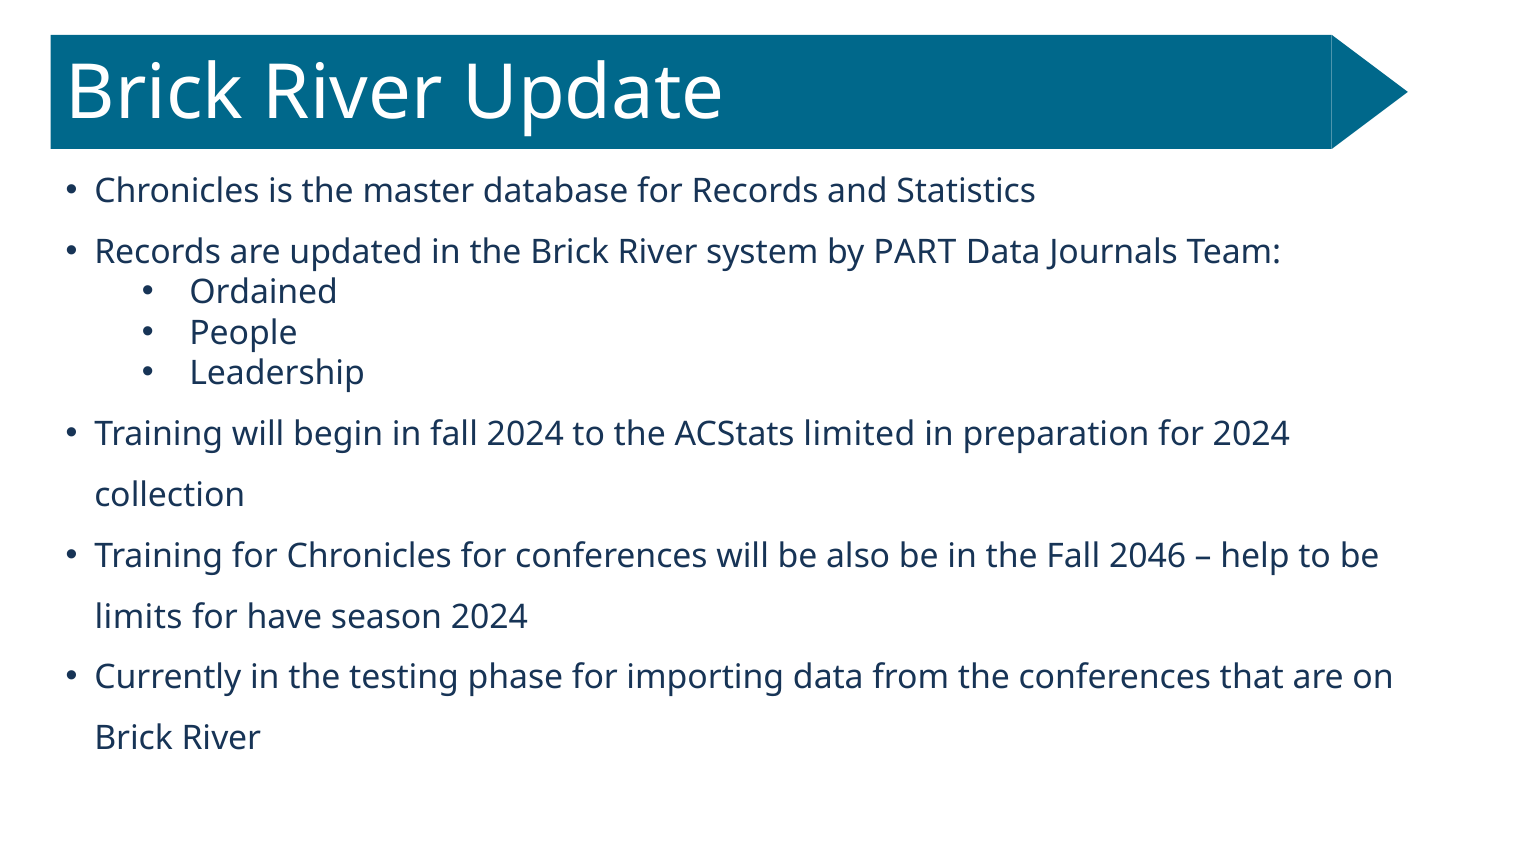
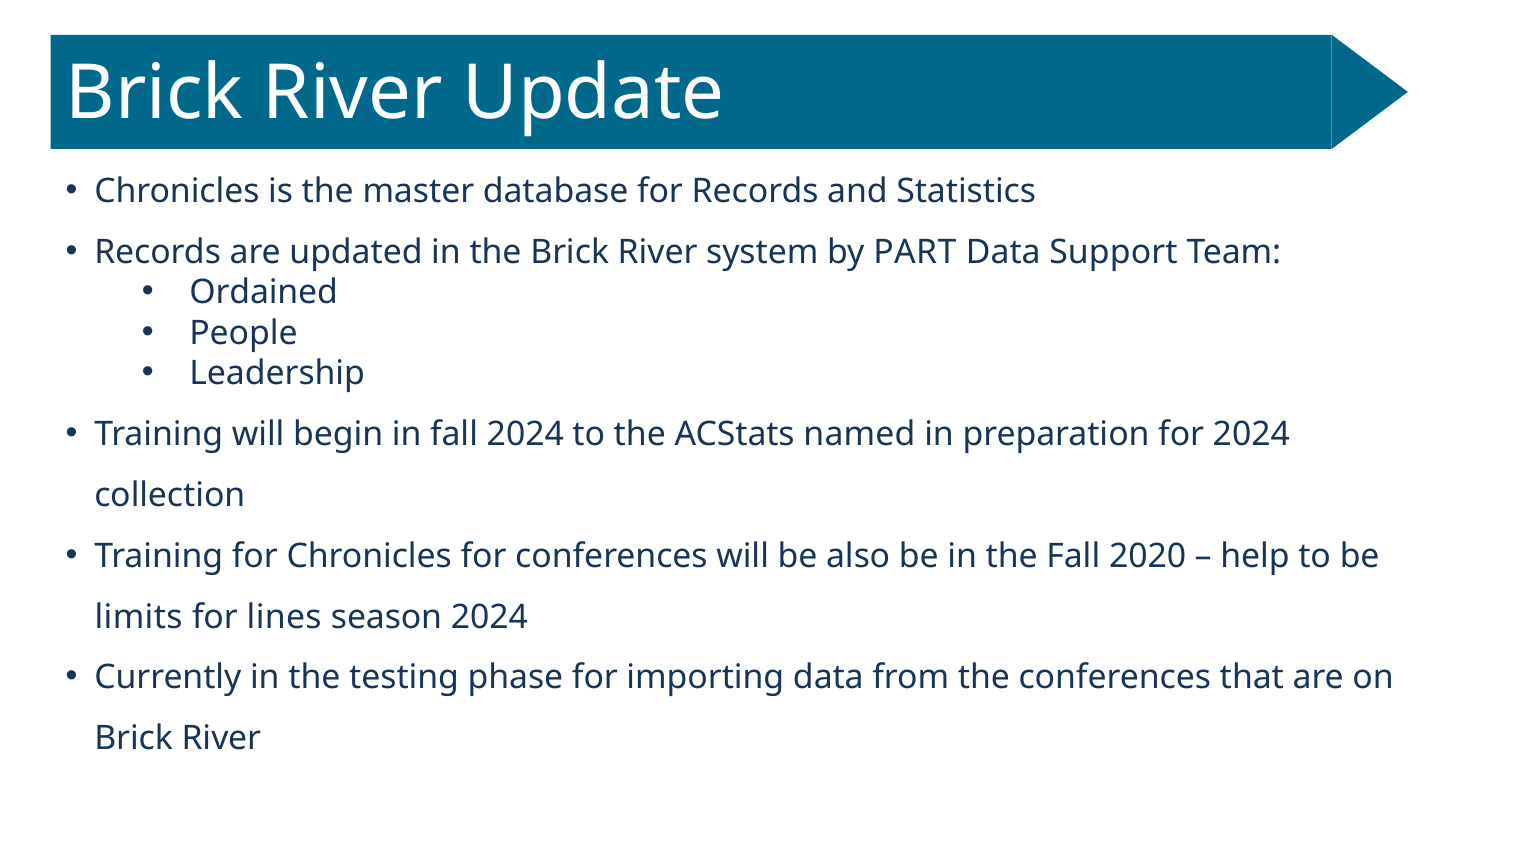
Journals: Journals -> Support (1113, 252)
limited: limited -> named (859, 435)
2046: 2046 -> 2020 (1148, 556)
have: have -> lines (284, 617)
